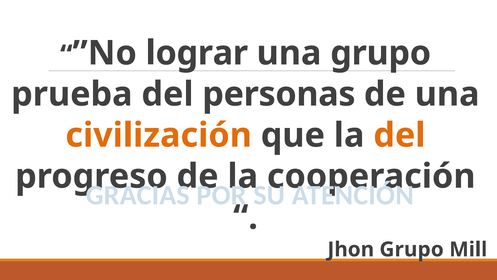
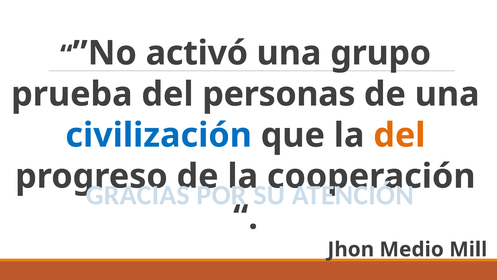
lograr: lograr -> activó (197, 53)
civilización colour: orange -> blue (159, 135)
Jhon Grupo: Grupo -> Medio (412, 249)
